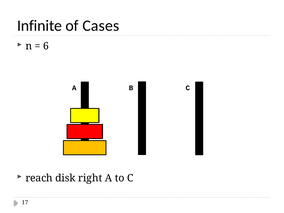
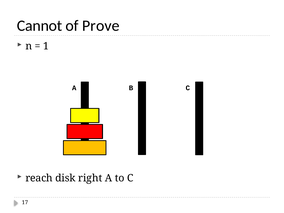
Infinite: Infinite -> Cannot (40, 26)
Cases: Cases -> Prove (101, 26)
6: 6 -> 1 (46, 46)
